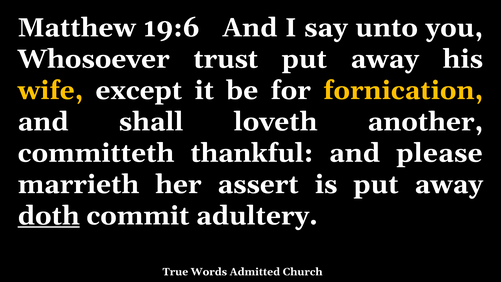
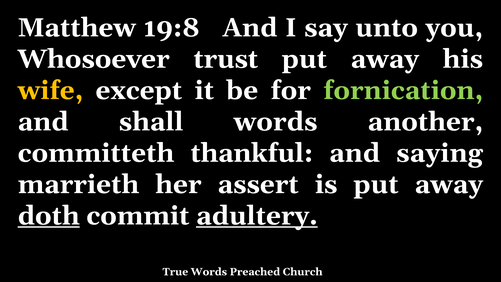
19:6: 19:6 -> 19:8 (172, 28)
fornication colour: yellow -> light green (403, 90)
shall loveth: loveth -> words (276, 122)
please: please -> saying (439, 153)
adultery underline: none -> present (257, 216)
Admitted: Admitted -> Preached (255, 272)
